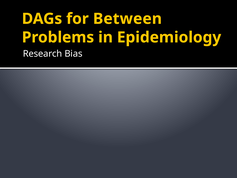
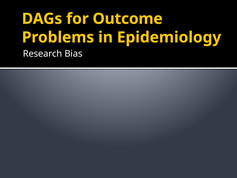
Between: Between -> Outcome (128, 19)
